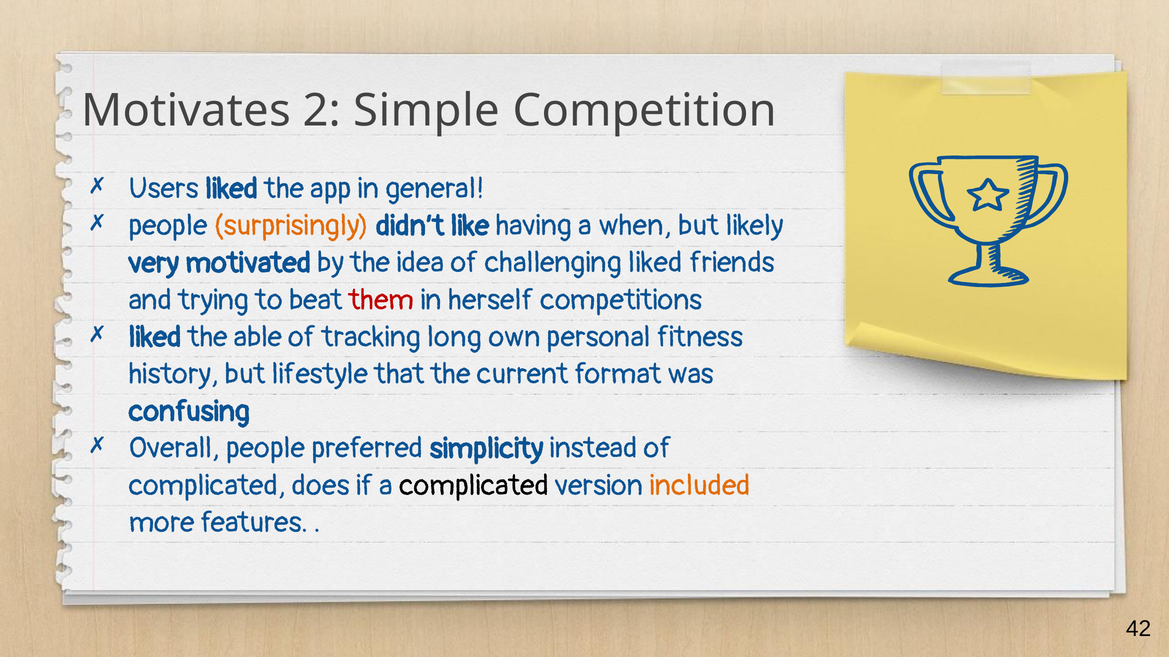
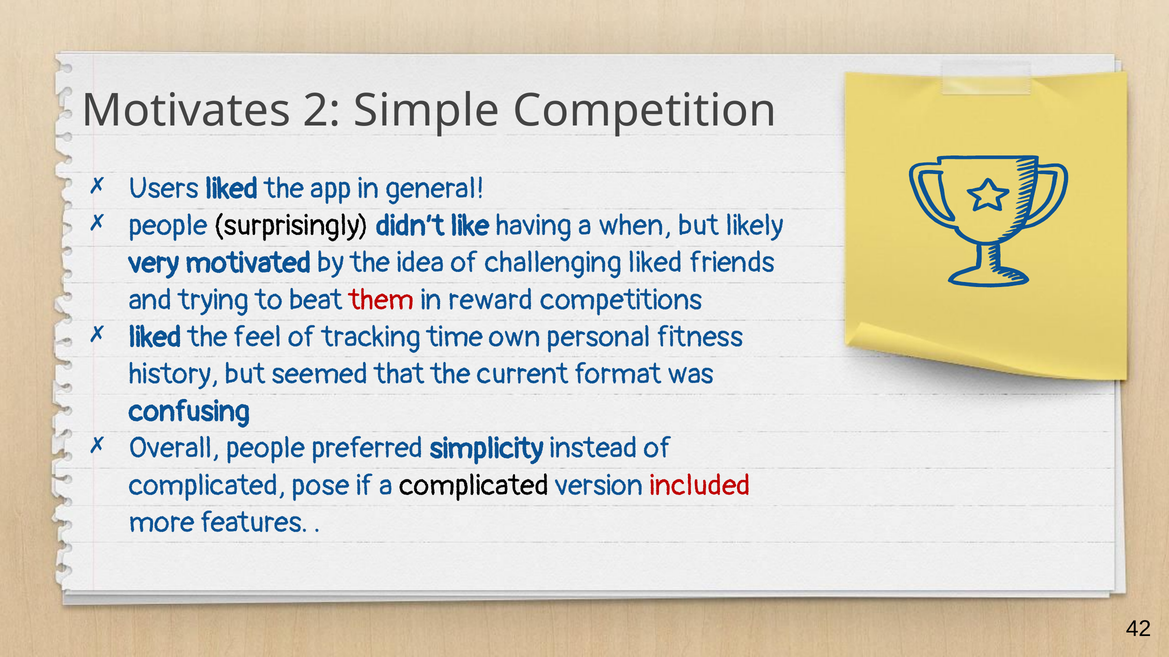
surprisingly colour: orange -> black (292, 226)
herself: herself -> reward (491, 300)
able: able -> feel (258, 337)
long: long -> time (455, 337)
lifestyle: lifestyle -> seemed (320, 374)
does: does -> pose (321, 486)
included colour: orange -> red (700, 486)
